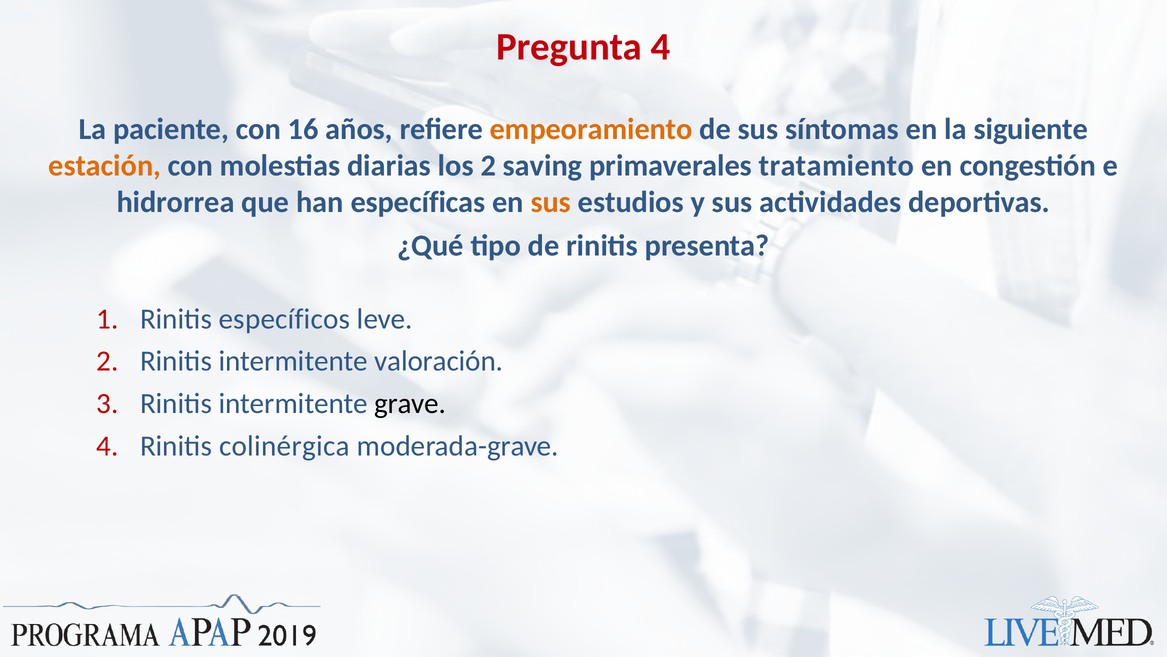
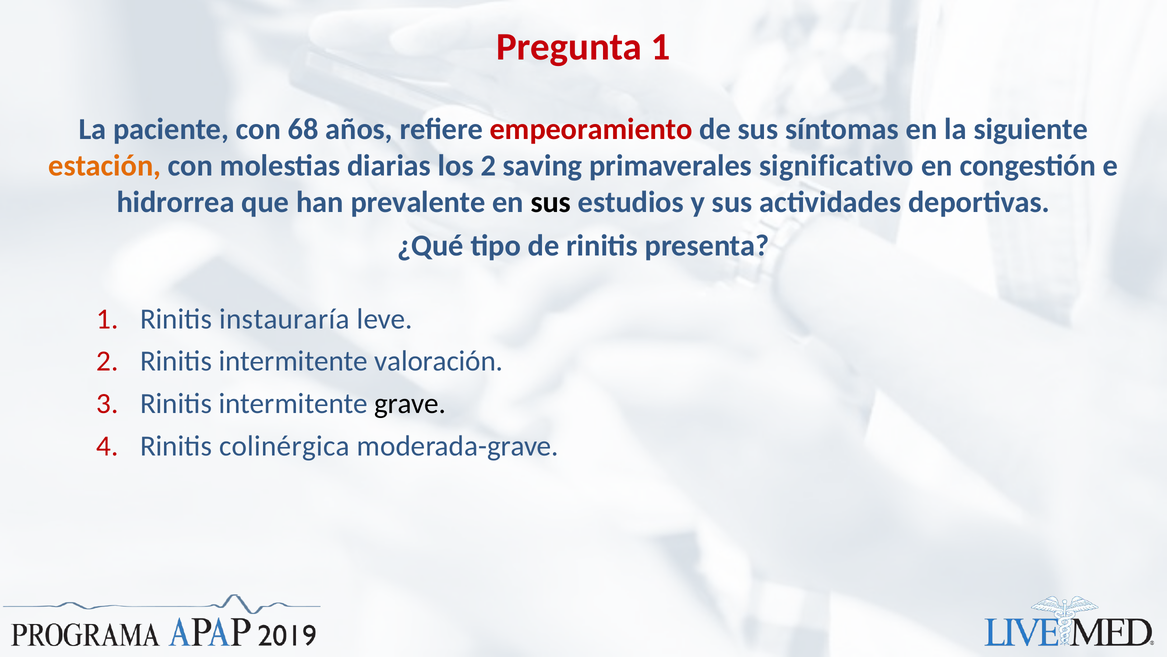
Pregunta 4: 4 -> 1 (661, 47)
16: 16 -> 68 (303, 129)
empeoramiento colour: orange -> red (591, 129)
tratamiento: tratamiento -> significativo (836, 166)
específicas: específicas -> prevalente (418, 202)
sus colour: orange -> black (551, 202)
específicos: específicos -> instauraría (284, 319)
